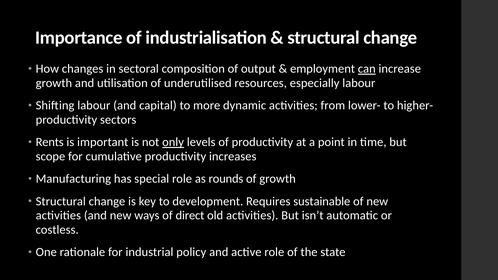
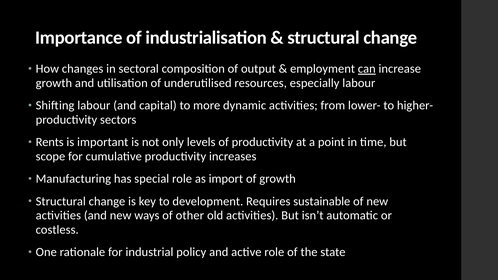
only underline: present -> none (173, 142)
rounds: rounds -> import (226, 179)
direct: direct -> other (190, 216)
